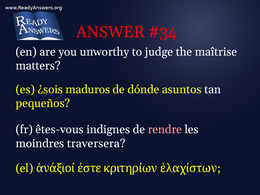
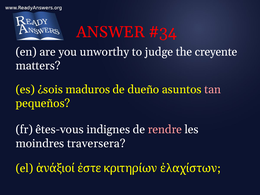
maîtrise: maîtrise -> creyente (216, 52)
dónde: dónde -> dueño (143, 89)
tan colour: white -> pink (213, 89)
